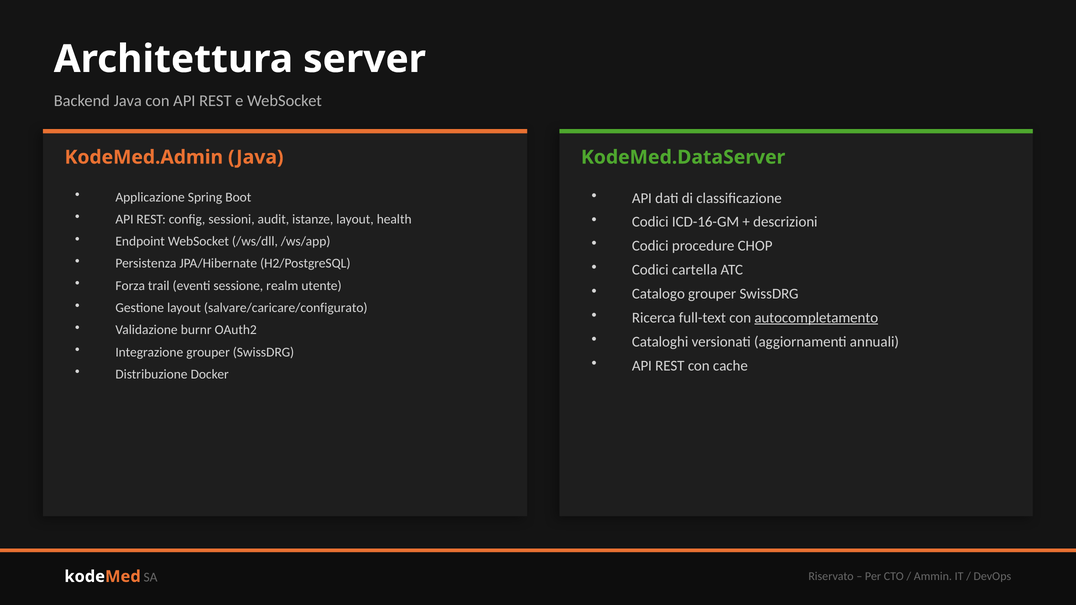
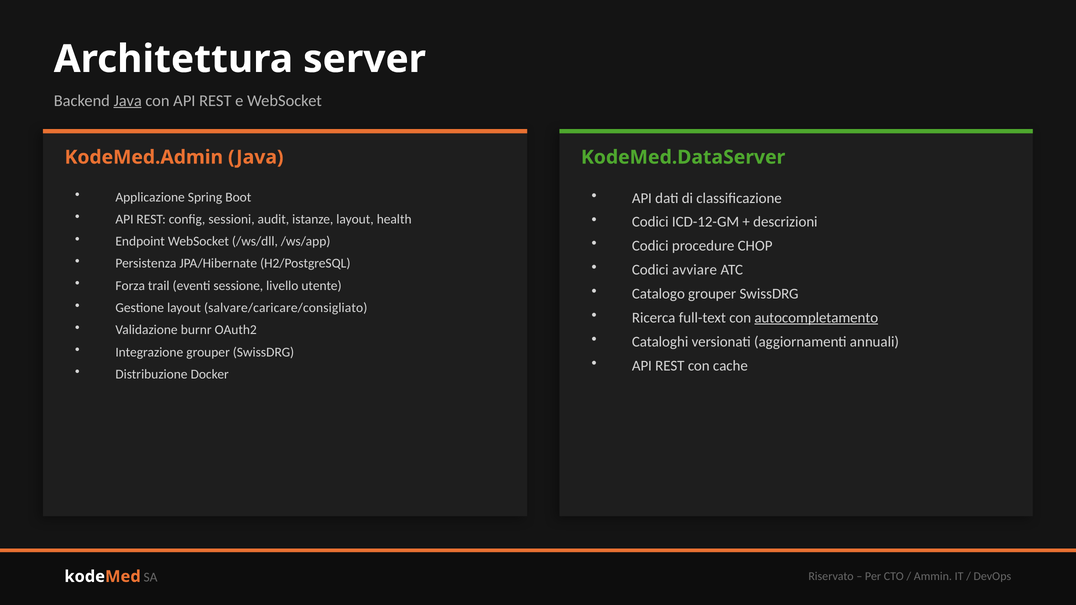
Java underline: none -> present (128, 101)
ICD-16-GM: ICD-16-GM -> ICD-12-GM (706, 222)
cartella: cartella -> avviare (695, 270)
realm: realm -> livello (282, 286)
salvare/caricare/configurato: salvare/caricare/configurato -> salvare/caricare/consigliato (286, 308)
